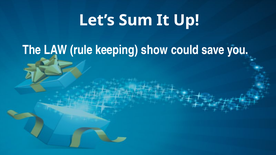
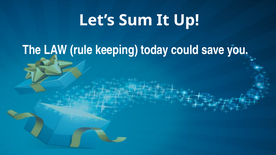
show: show -> today (154, 50)
